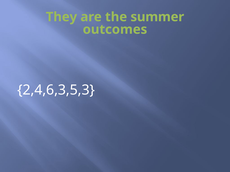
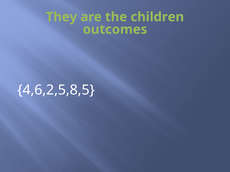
summer: summer -> children (157, 17)
2,4,6,3,5,3: 2,4,6,3,5,3 -> 4,6,2,5,8,5 (56, 90)
